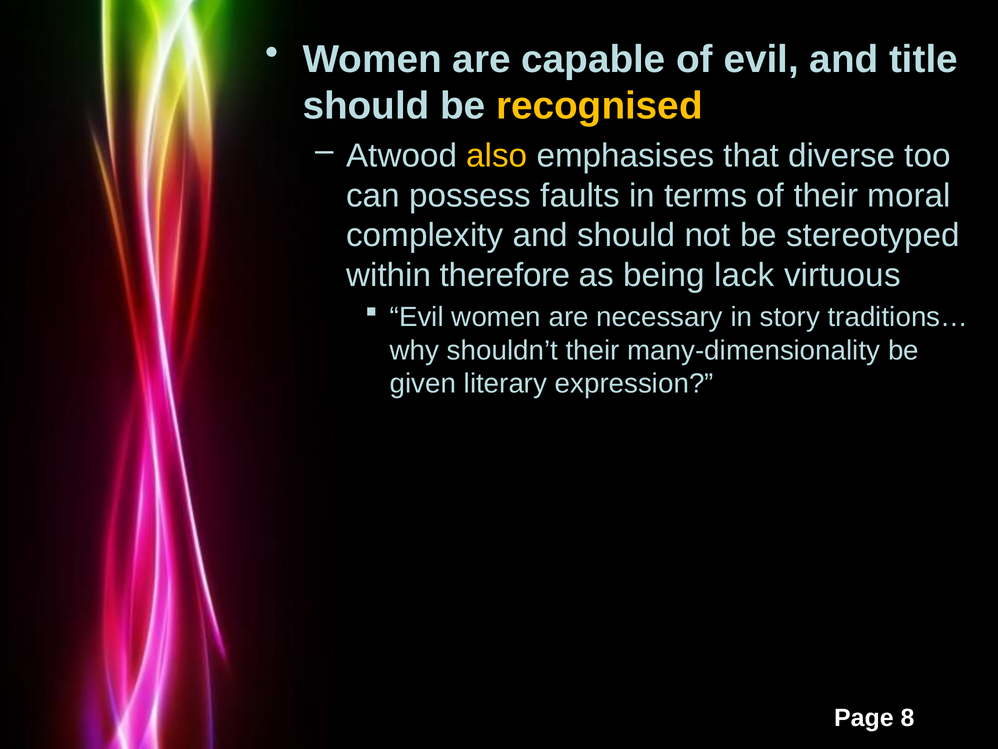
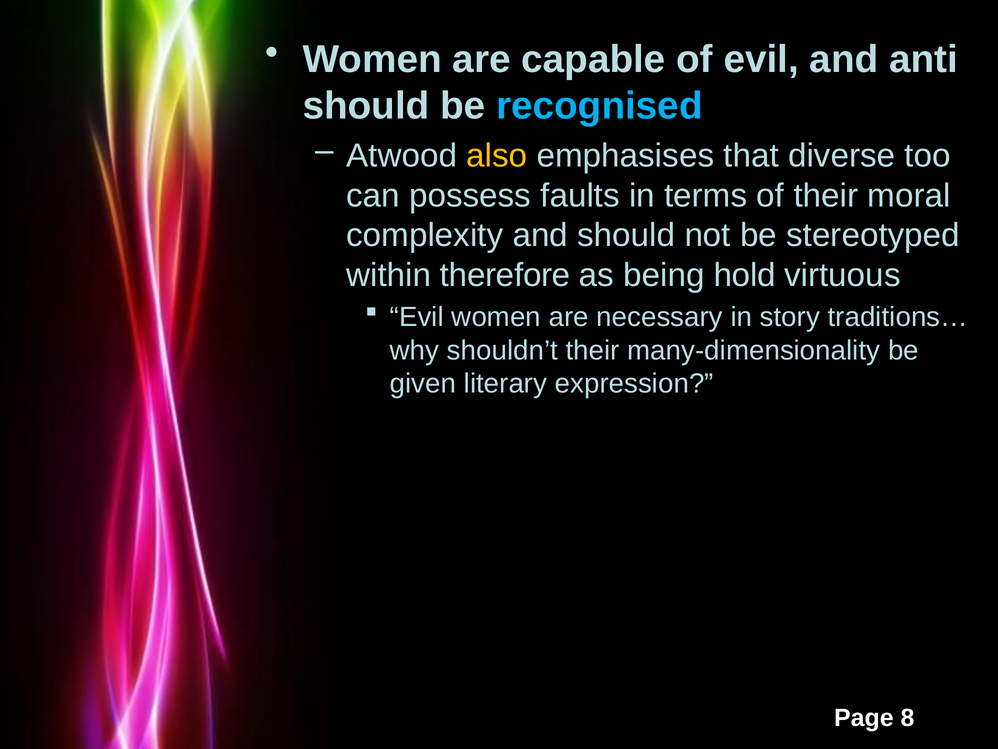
title: title -> anti (924, 59)
recognised colour: yellow -> light blue (599, 106)
lack: lack -> hold (745, 275)
